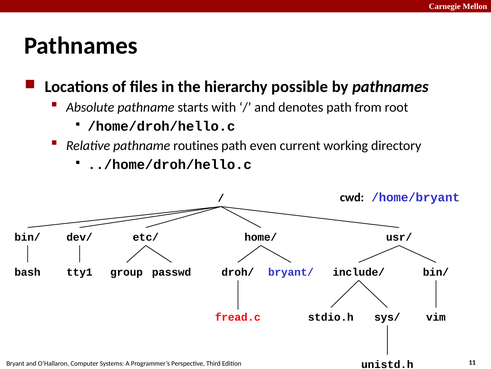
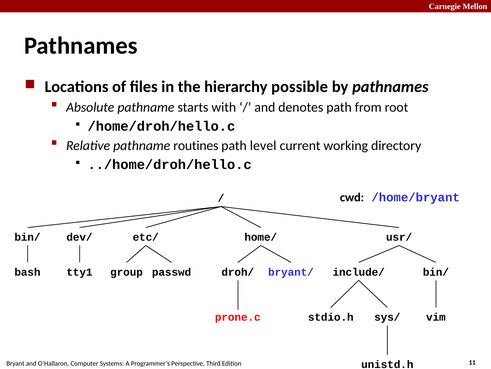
even: even -> level (263, 145)
fread.c: fread.c -> prone.c (238, 317)
